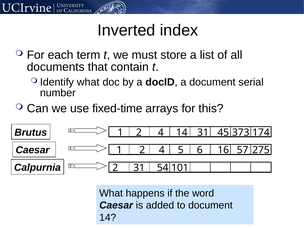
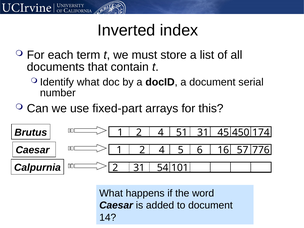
fixed-time: fixed-time -> fixed-part (117, 108)
4 14: 14 -> 51 (182, 132)
373: 373 -> 450 (241, 132)
275: 275 -> 776 (261, 150)
